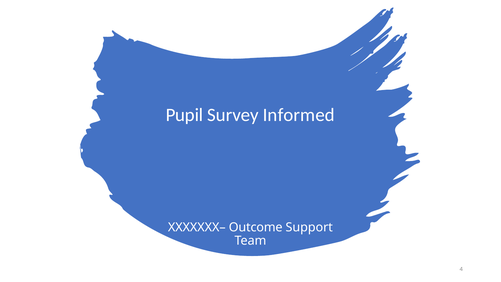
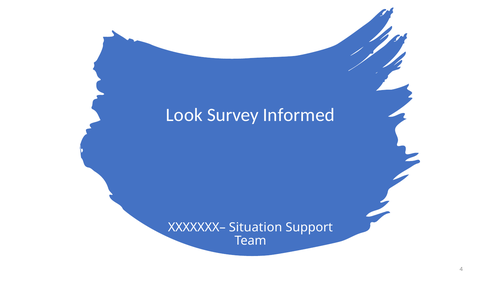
Pupil: Pupil -> Look (184, 115)
Outcome: Outcome -> Situation (256, 227)
